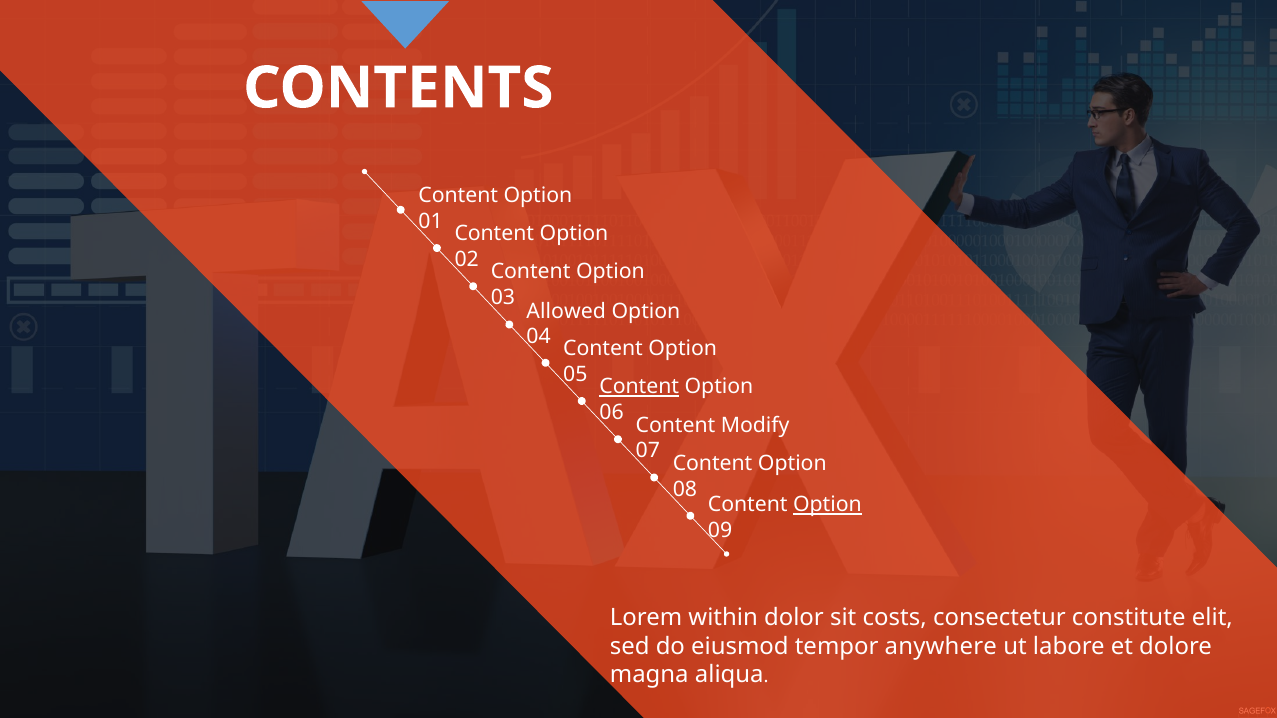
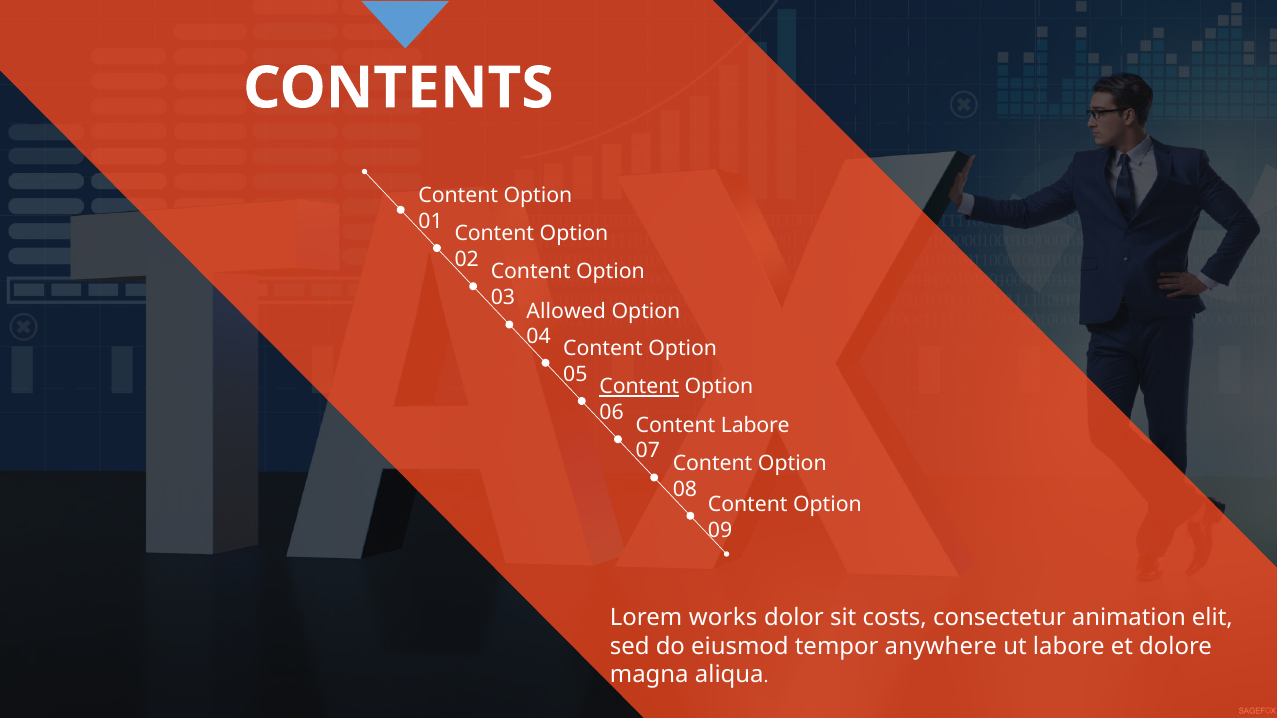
Content Modify: Modify -> Labore (755, 426)
Option underline: present -> none (827, 505)
within: within -> works (723, 618)
constitute: constitute -> animation (1129, 618)
